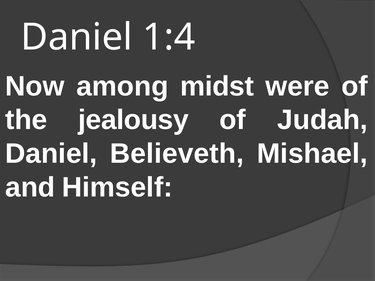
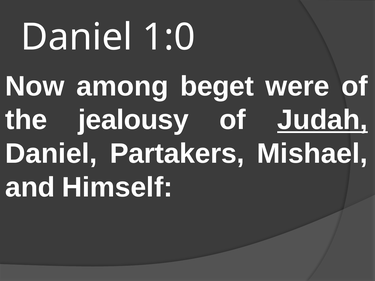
1:4: 1:4 -> 1:0 (169, 37)
midst: midst -> beget (217, 86)
Judah underline: none -> present (322, 120)
Believeth: Believeth -> Partakers (177, 154)
